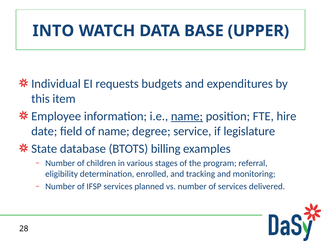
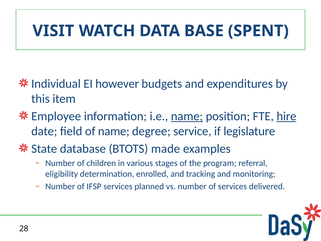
INTO: INTO -> VISIT (53, 31)
UPPER: UPPER -> SPENT (258, 31)
requests: requests -> however (117, 84)
hire underline: none -> present (287, 116)
billing: billing -> made (166, 149)
